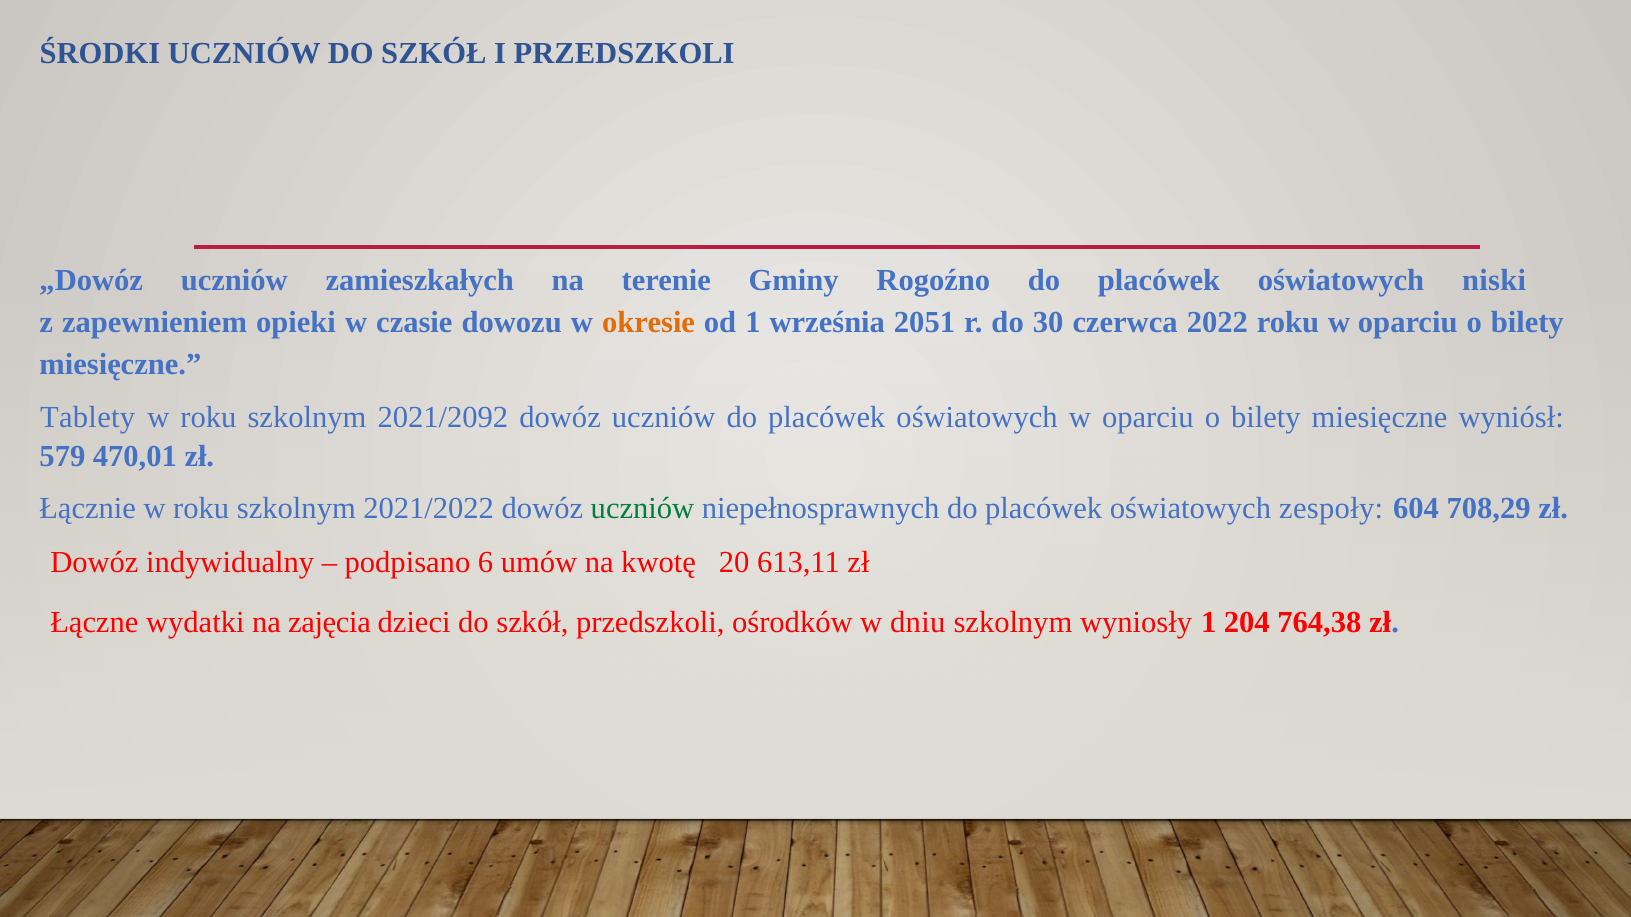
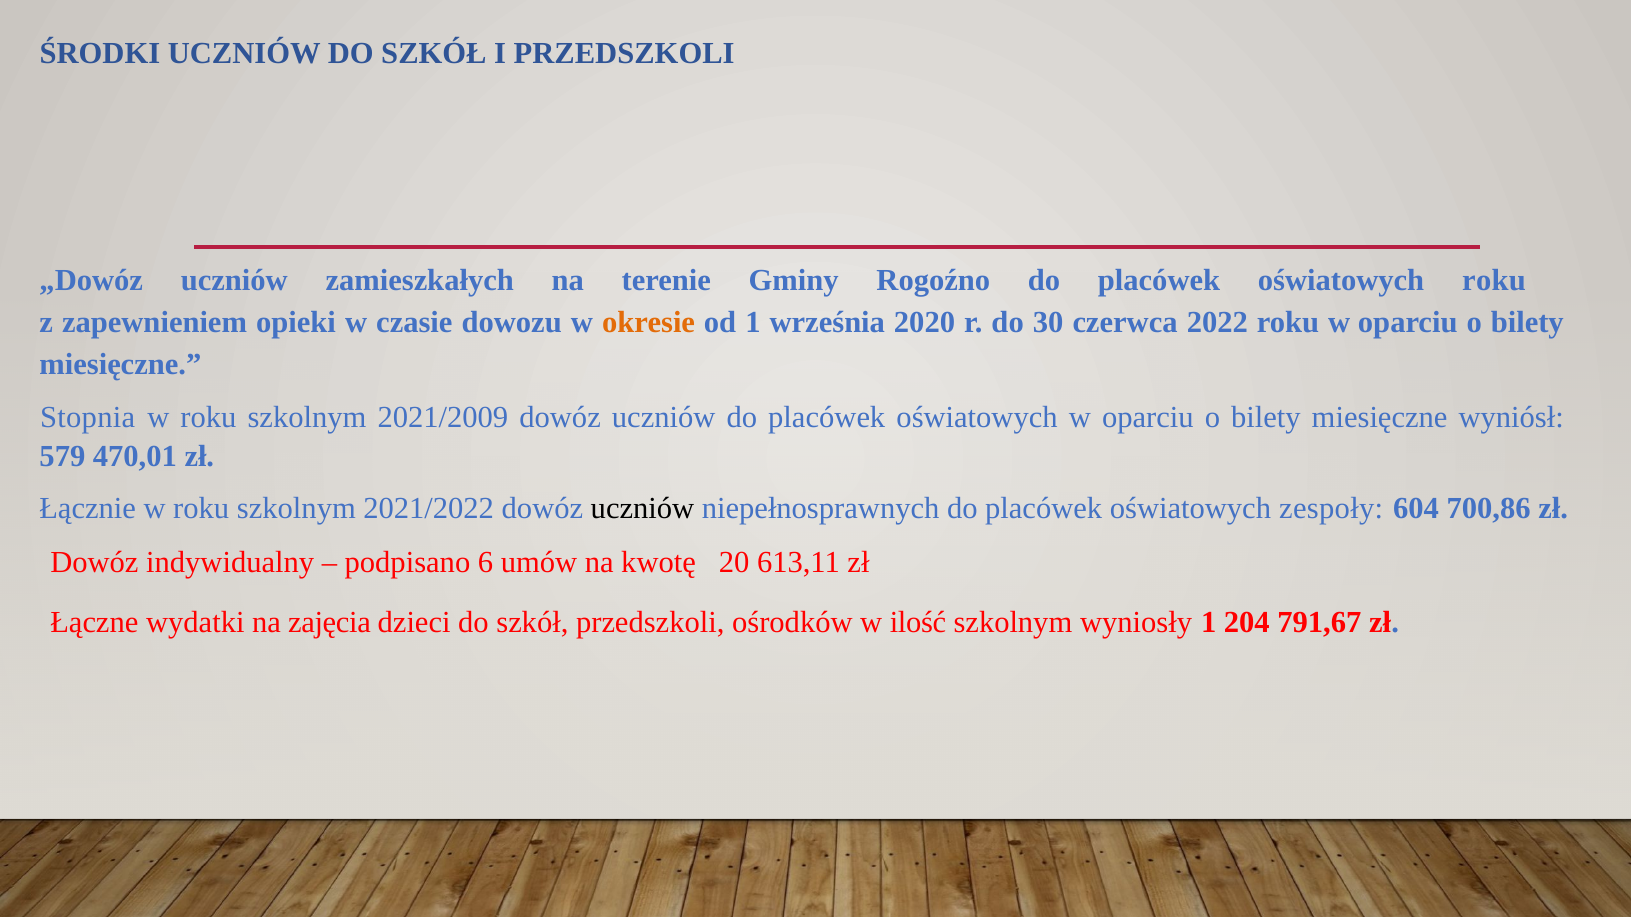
oświatowych niski: niski -> roku (1494, 280)
2051: 2051 -> 2020 (925, 322)
Tablety: Tablety -> Stopnia (88, 418)
2021/2092: 2021/2092 -> 2021/2009 (443, 418)
uczniów colour: green -> black (642, 509)
708,29: 708,29 -> 700,86 (1489, 509)
dniu: dniu -> ilość (918, 622)
764,38: 764,38 -> 791,67 (1319, 622)
